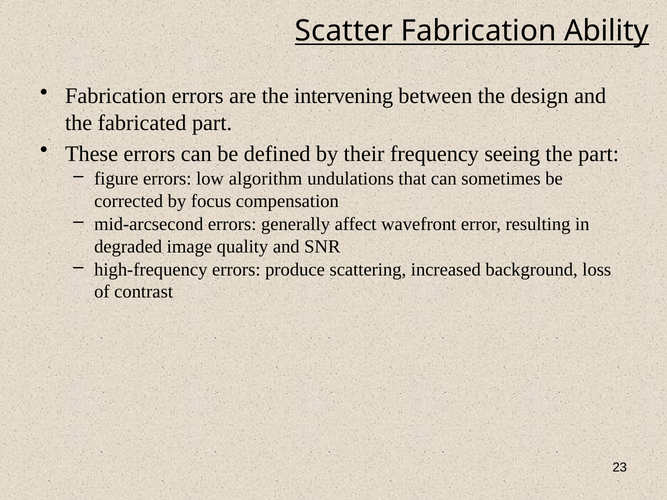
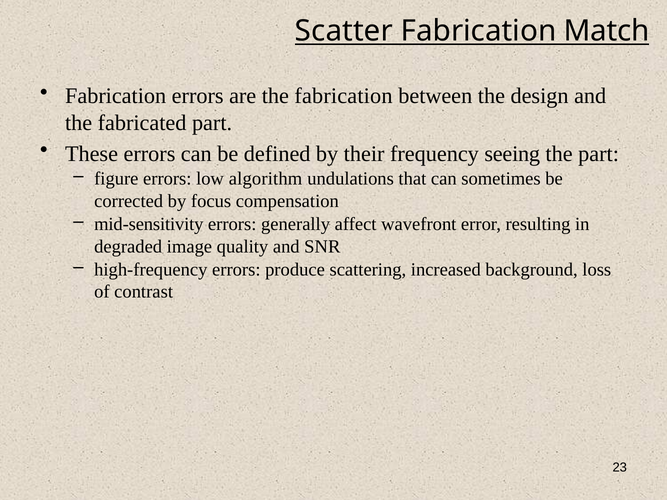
Ability: Ability -> Match (607, 31)
the intervening: intervening -> fabrication (343, 96)
mid-arcsecond: mid-arcsecond -> mid-sensitivity (149, 224)
